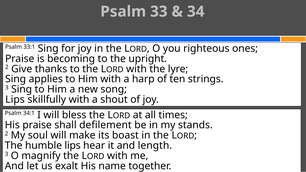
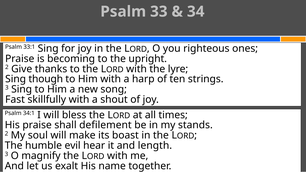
applies: applies -> though (46, 79)
Lips: Lips -> Fast (15, 100)
humble lips: lips -> evil (73, 146)
